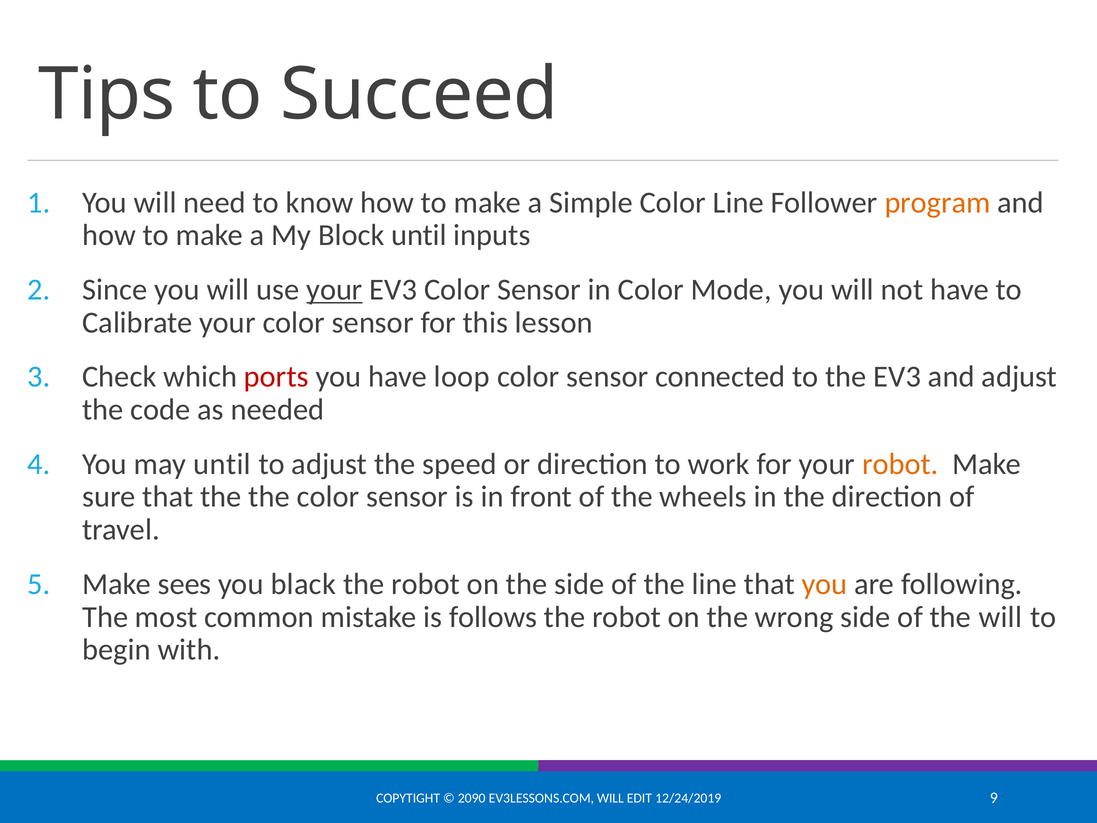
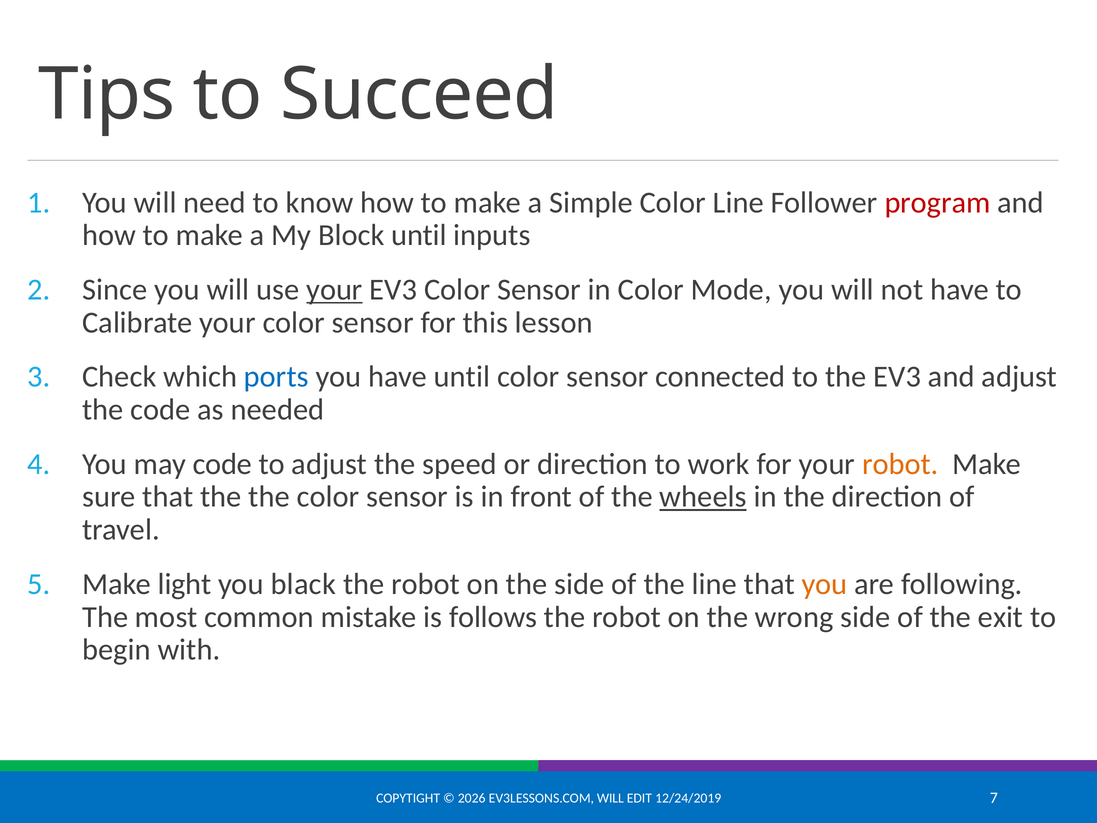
program colour: orange -> red (937, 202)
ports colour: red -> blue (276, 377)
have loop: loop -> until (462, 377)
may until: until -> code (222, 464)
wheels underline: none -> present (703, 497)
sees: sees -> light (185, 584)
the will: will -> exit (1001, 617)
2090: 2090 -> 2026 (472, 798)
9: 9 -> 7 (994, 798)
